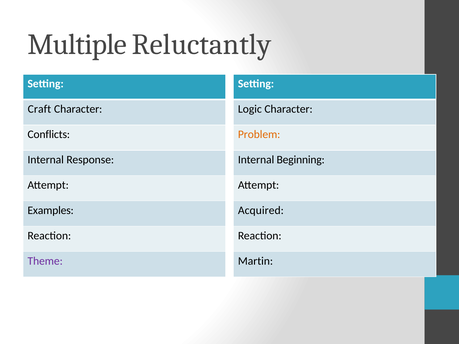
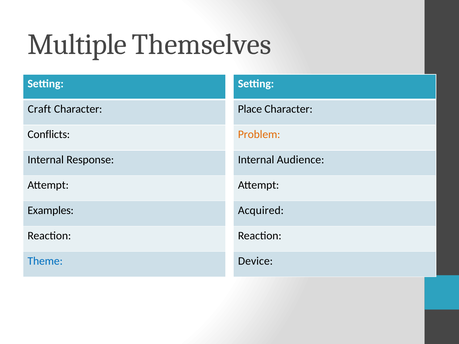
Reluctantly: Reluctantly -> Themselves (202, 45)
Logic: Logic -> Place (250, 109)
Beginning: Beginning -> Audience (301, 160)
Theme colour: purple -> blue (45, 261)
Martin: Martin -> Device (255, 261)
